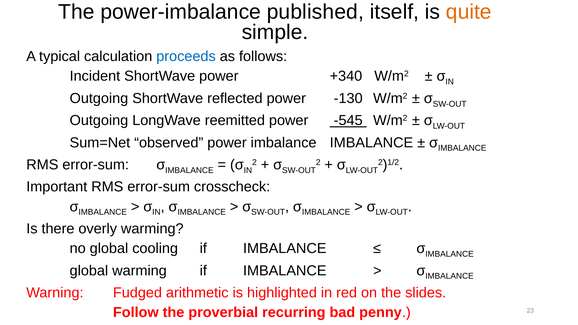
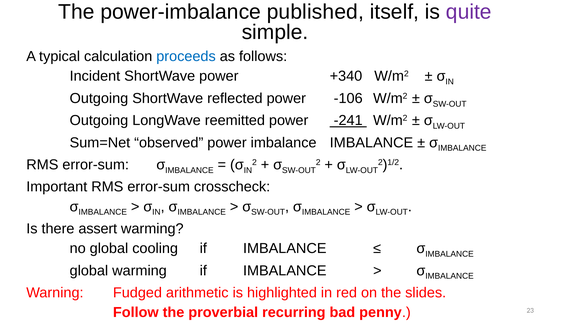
quite colour: orange -> purple (469, 12)
-130: -130 -> -106 (348, 98)
-545: -545 -> -241 (348, 120)
overly: overly -> assert (98, 229)
